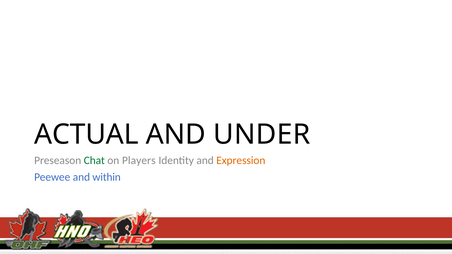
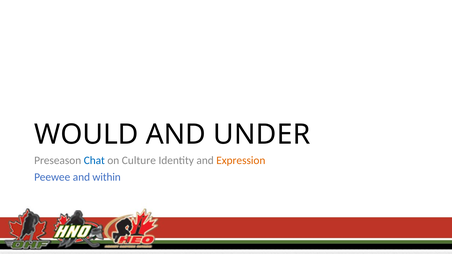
ACTUAL: ACTUAL -> WOULD (86, 135)
Chat colour: green -> blue (94, 161)
Players: Players -> Culture (139, 161)
